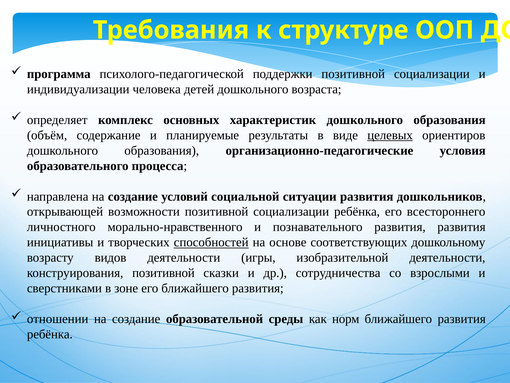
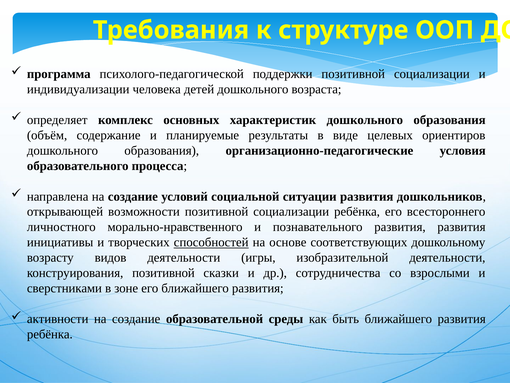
целевых underline: present -> none (390, 135)
отношении: отношении -> активности (58, 319)
норм: норм -> быть (346, 319)
